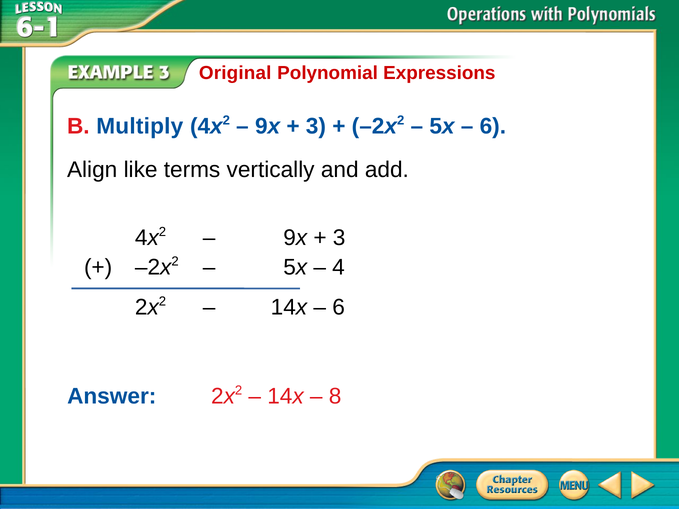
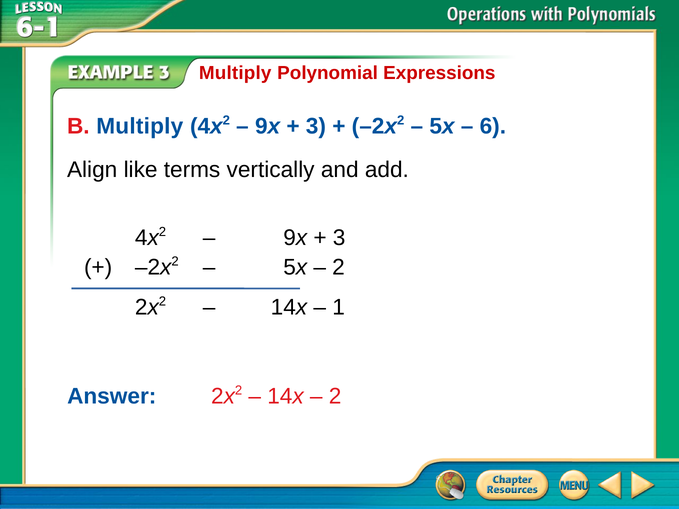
Original: Original -> Multiply (235, 73)
4: 4 -> 2 (338, 267)
6: 6 -> 1 (339, 308)
8: 8 -> 2 (335, 397)
